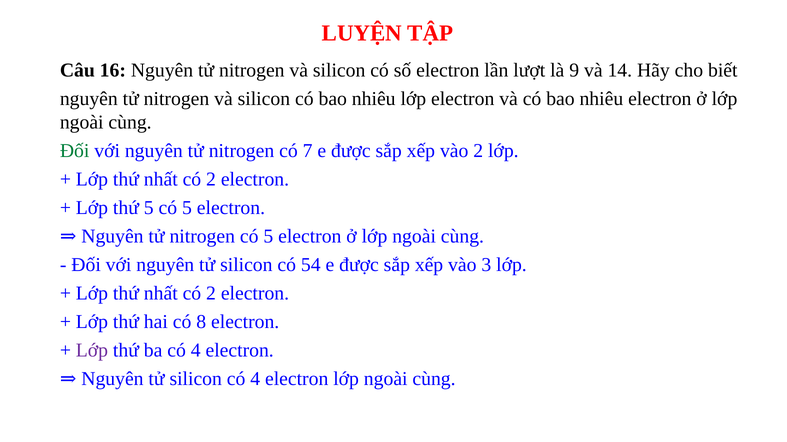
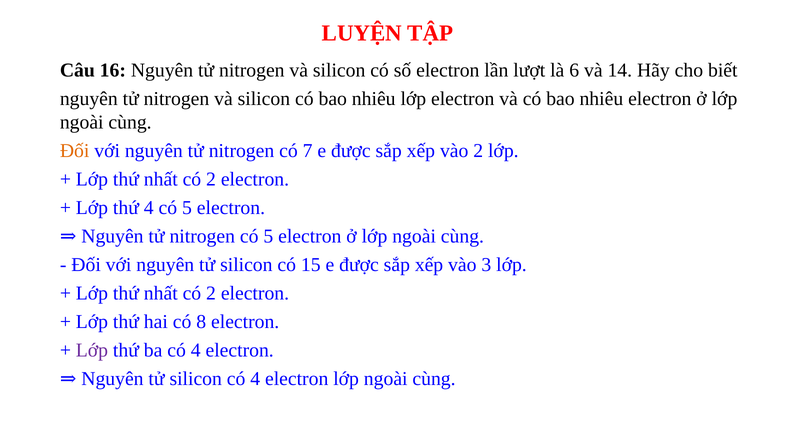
9: 9 -> 6 (574, 70)
Đối colour: green -> orange (75, 151)
thứ 5: 5 -> 4 (149, 208)
54: 54 -> 15 (311, 265)
